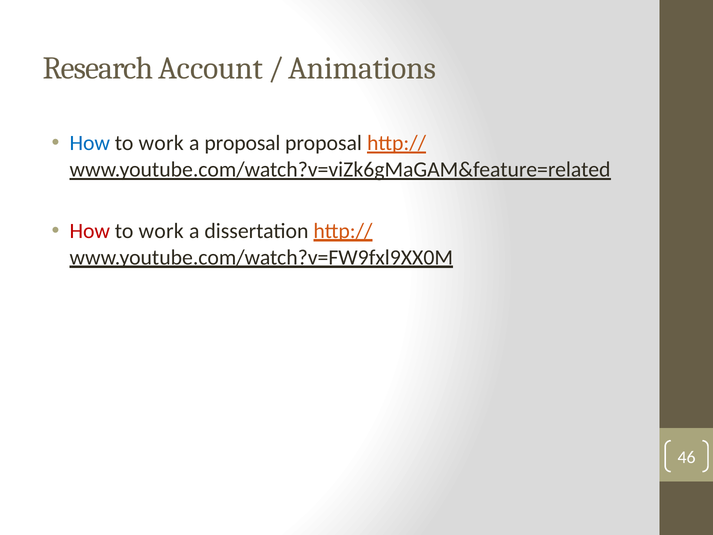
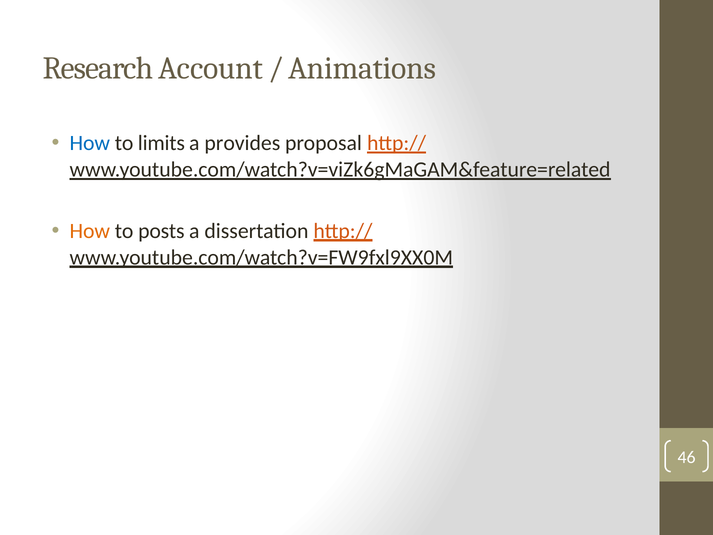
work: work -> limits (161, 143)
a proposal: proposal -> provides (242, 143)
How colour: red -> orange (90, 231)
work: work -> posts (161, 231)
